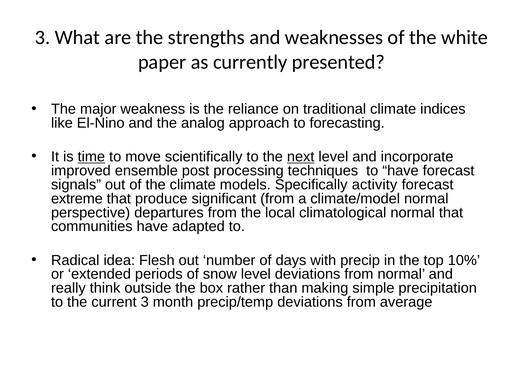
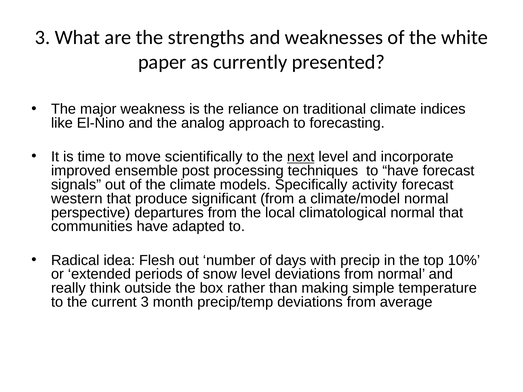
time underline: present -> none (91, 157)
extreme: extreme -> western (77, 199)
precipitation: precipitation -> temperature (438, 288)
